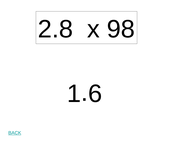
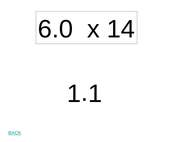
2.8: 2.8 -> 6.0 (55, 29)
98: 98 -> 14 (121, 29)
1 6: 6 -> 1 (95, 94)
